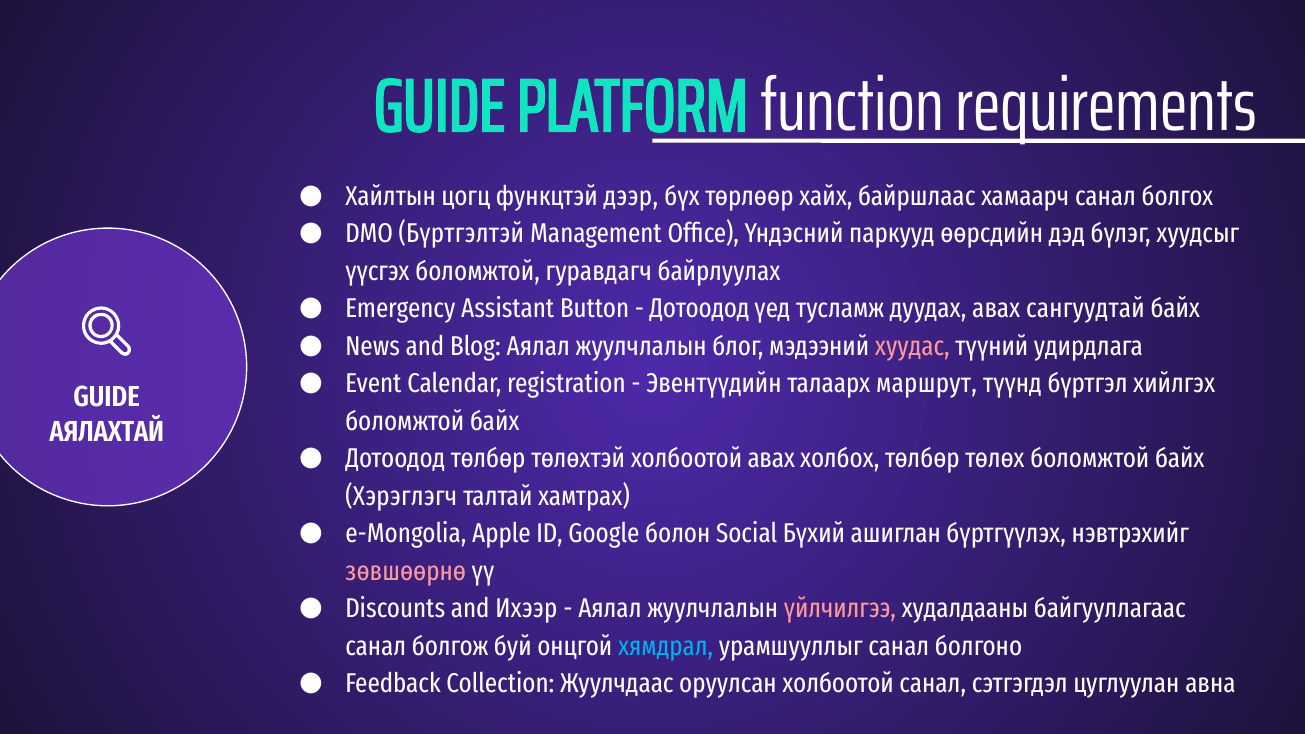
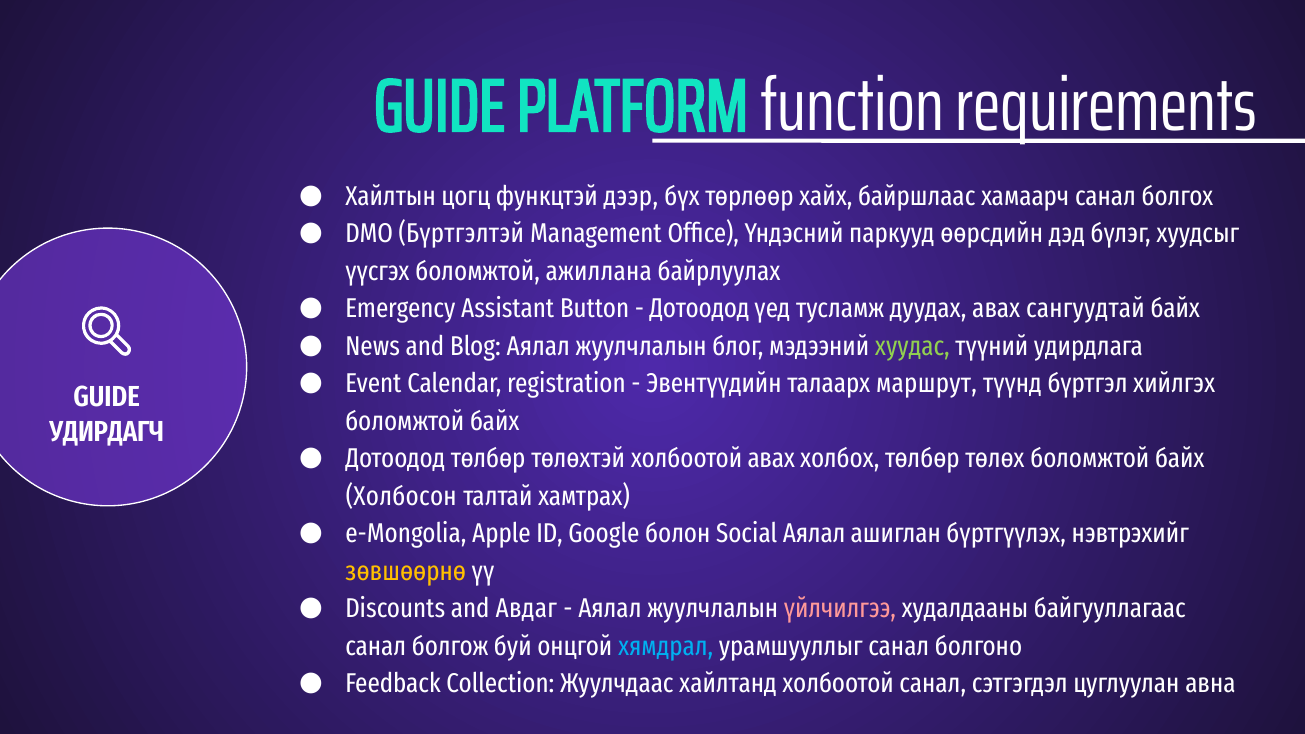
гуравдагч: гуравдагч -> ажиллана (599, 271)
хуудас colour: pink -> light green (912, 346)
АЯЛАХТАЙ: АЯЛАХТАЙ -> УДИРДАГЧ (107, 432)
Хэрэглэгч: Хэрэглэгч -> Холбосон (401, 496)
Social Бүхий: Бүхий -> Аялал (814, 534)
зөвшөөрнө colour: pink -> yellow (406, 571)
Ихээр: Ихээр -> Авдаг (526, 609)
оруулсан: оруулсан -> хайлтанд (728, 684)
